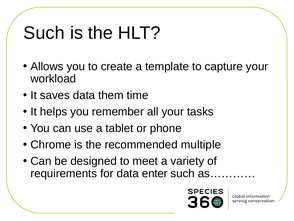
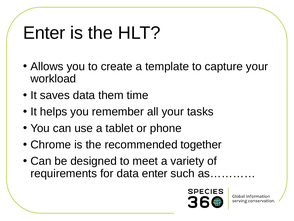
Such: Such -> Enter (44, 33)
multiple: multiple -> together (201, 144)
